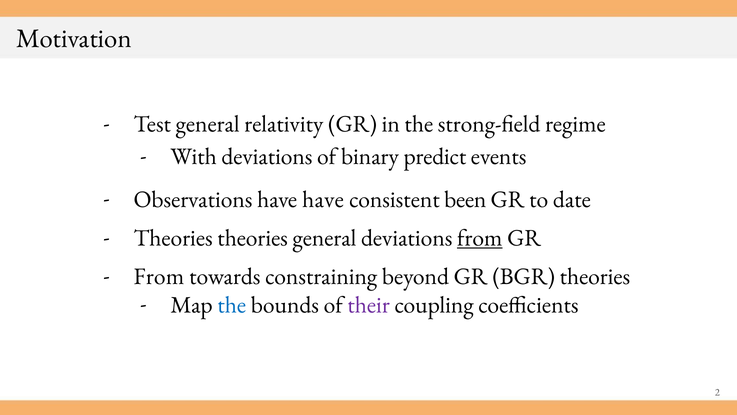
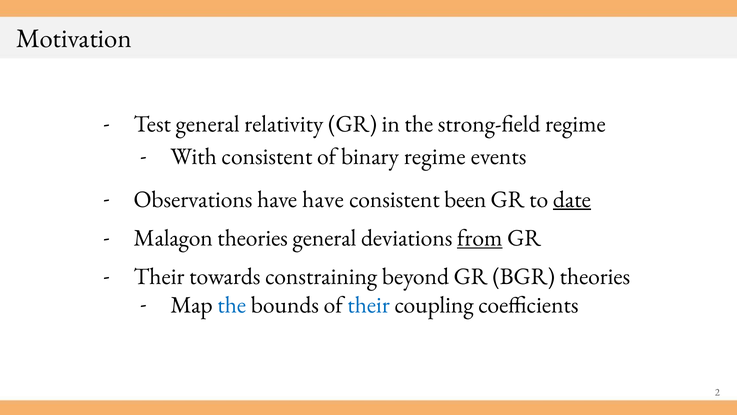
With deviations: deviations -> consistent (267, 156)
binary predict: predict -> regime (435, 156)
date underline: none -> present (572, 199)
Theories: Theories -> Malagon (173, 238)
From: From -> Their (159, 276)
their colour: purple -> blue (369, 305)
